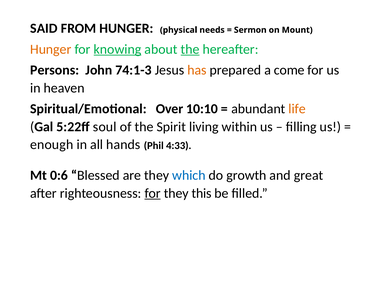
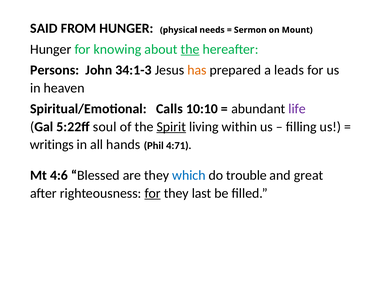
Hunger colour: orange -> black (51, 49)
knowing underline: present -> none (118, 49)
74:1-3: 74:1-3 -> 34:1-3 (133, 70)
come: come -> leads (289, 70)
Over: Over -> Calls (169, 109)
life colour: orange -> purple (297, 109)
Spirit underline: none -> present (171, 127)
enough: enough -> writings (52, 145)
4:33: 4:33 -> 4:71 (179, 146)
0:6: 0:6 -> 4:6 (59, 176)
growth: growth -> trouble (246, 176)
this: this -> last (202, 193)
